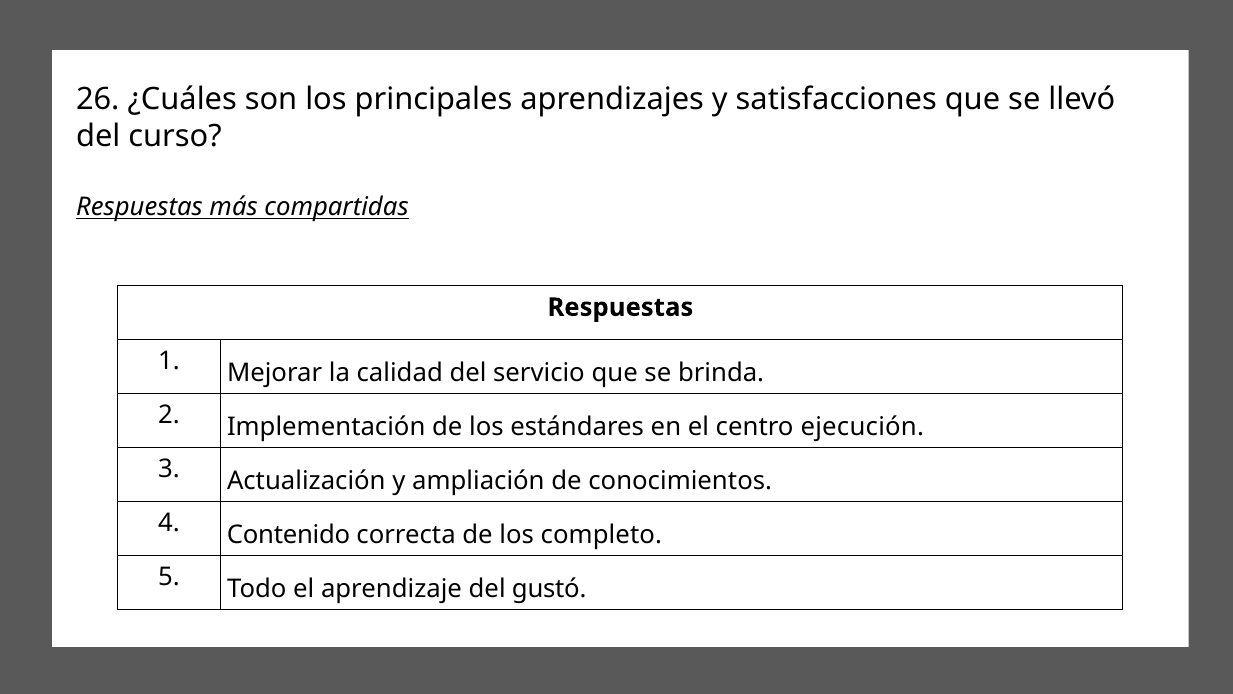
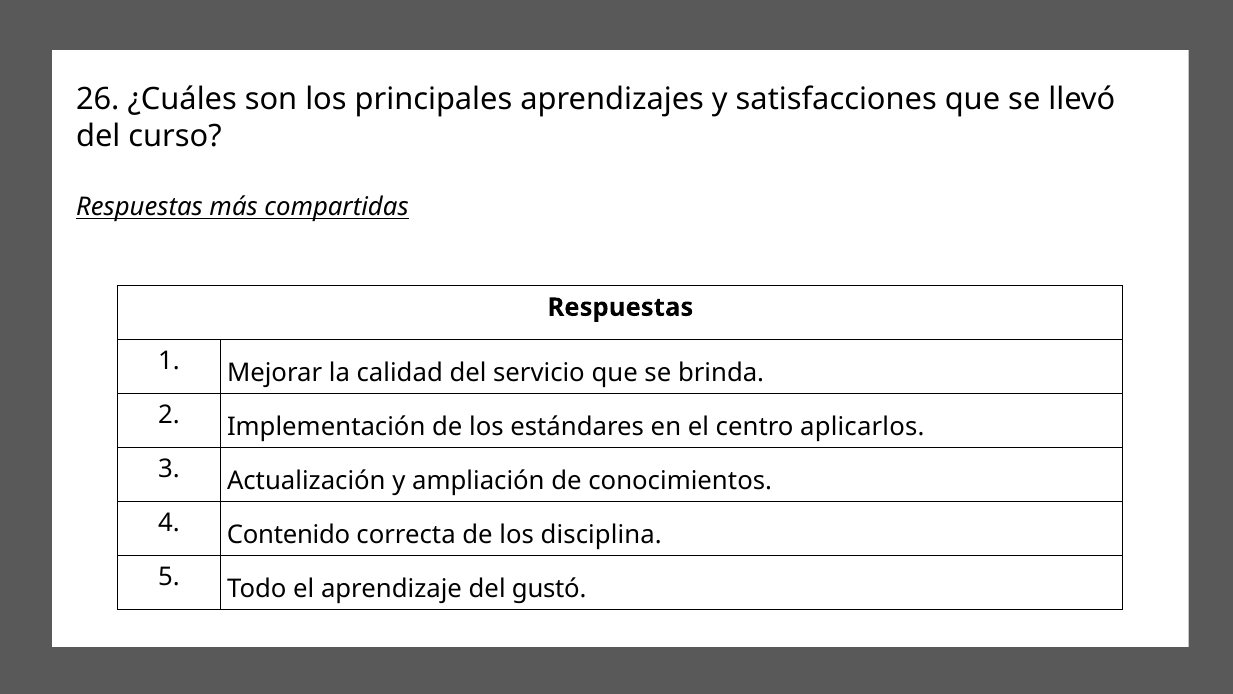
ejecución: ejecución -> aplicarlos (862, 427)
completo: completo -> disciplina (601, 535)
